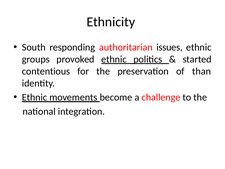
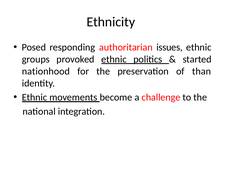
South: South -> Posed (34, 47)
contentious: contentious -> nationhood (46, 71)
